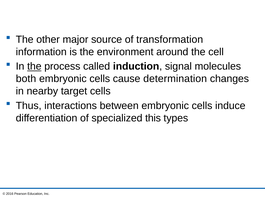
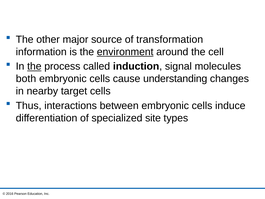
environment underline: none -> present (125, 52)
determination: determination -> understanding (175, 79)
this: this -> site (153, 118)
